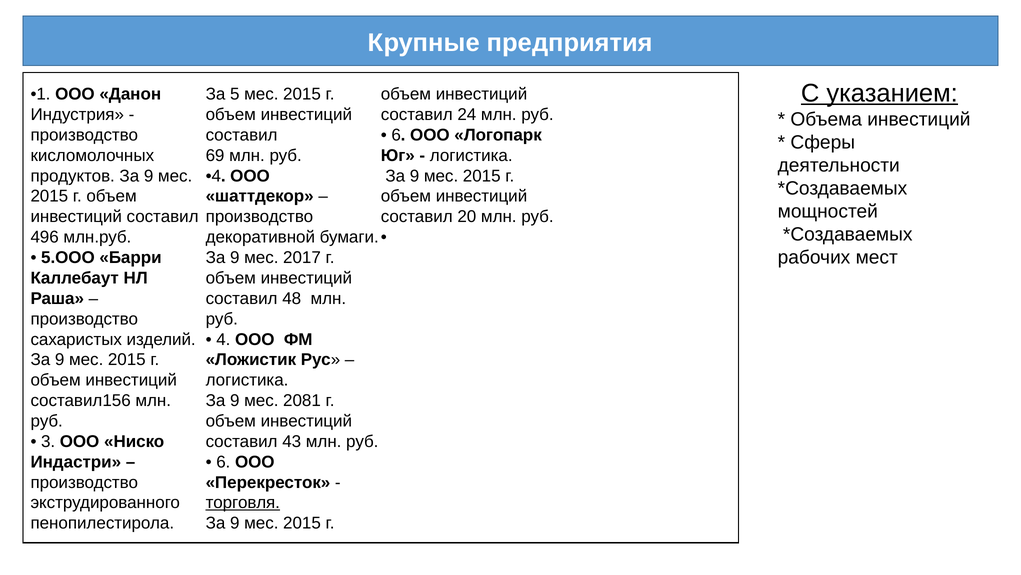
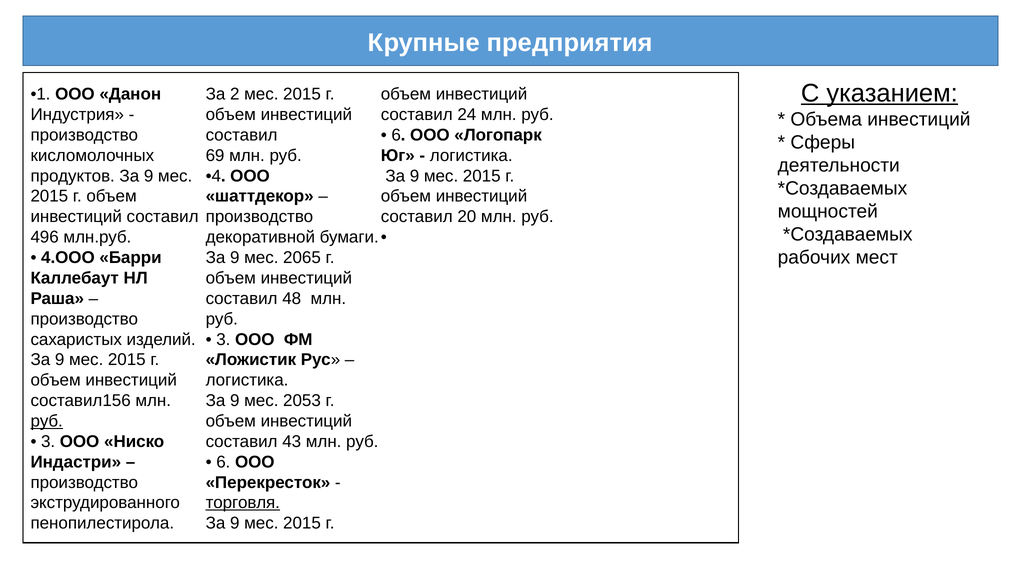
5: 5 -> 2 (235, 94)
5.ООО: 5.ООО -> 4.ООО (68, 257)
2017: 2017 -> 2065 (302, 257)
4: 4 -> 3 (223, 339)
2081: 2081 -> 2053 (302, 400)
руб underline: none -> present (47, 421)
